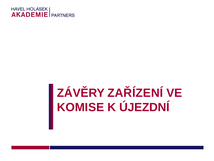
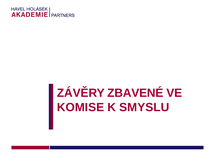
ZAŘÍZENÍ: ZAŘÍZENÍ -> ZBAVENÉ (135, 93)
ÚJEZDNÍ: ÚJEZDNÍ -> SMYSLU (144, 107)
